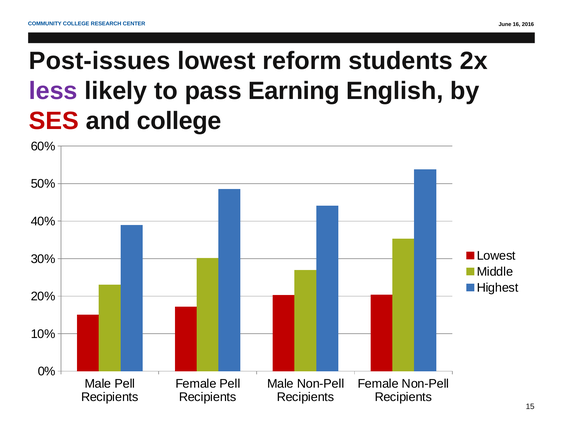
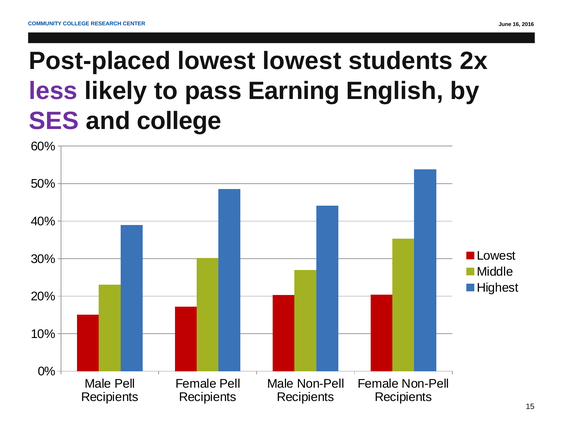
Post-issues: Post-issues -> Post-placed (100, 61)
lowest reform: reform -> lowest (302, 61)
SES colour: red -> purple (54, 121)
